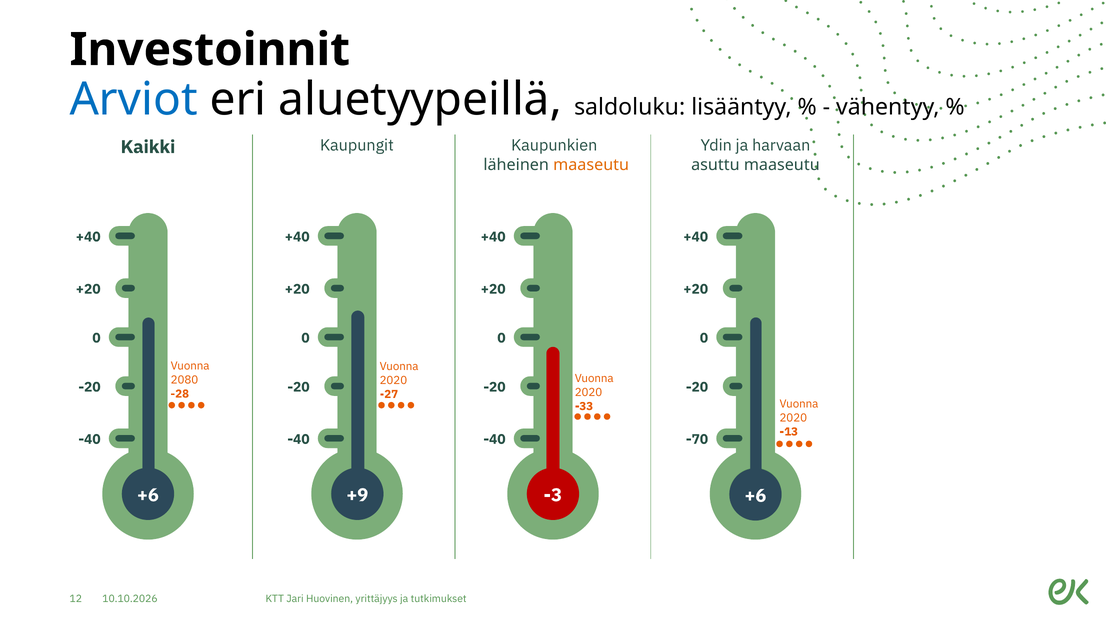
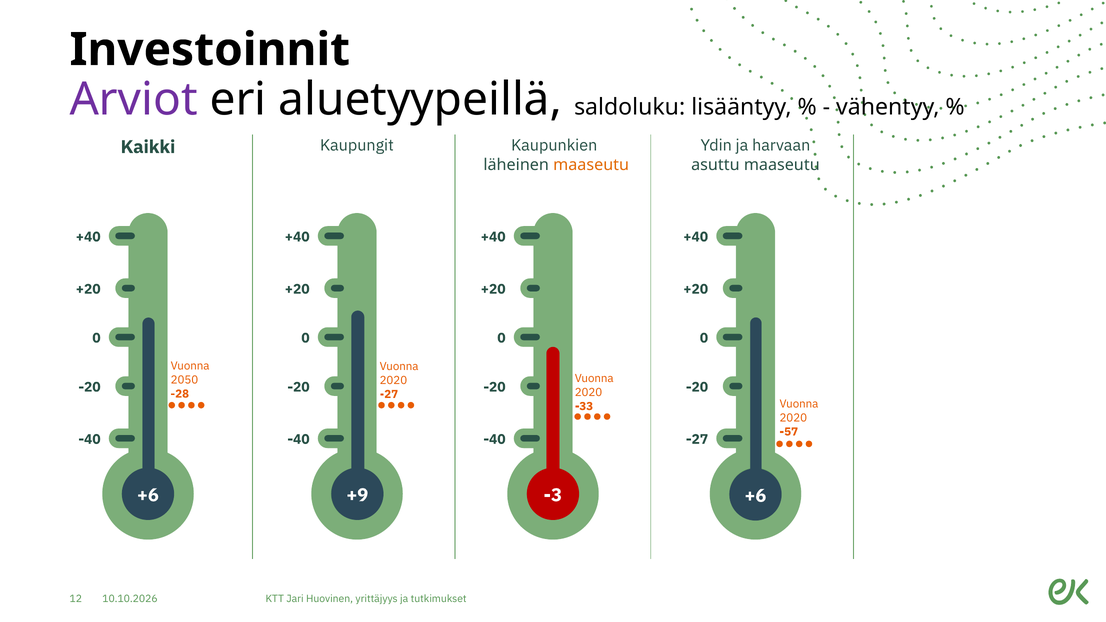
Arviot colour: blue -> purple (134, 100)
2080: 2080 -> 2050 (184, 380)
-13: -13 -> -57 (789, 432)
-70: -70 -> -27 (697, 439)
